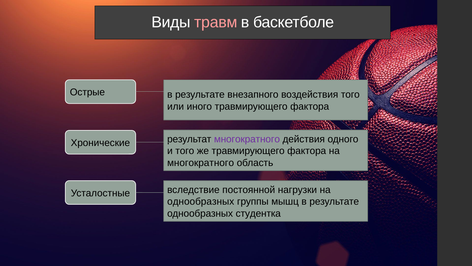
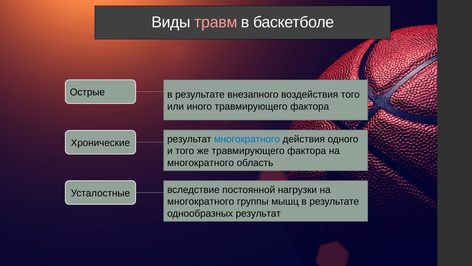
многократного colour: purple -> blue (247, 139)
однообразных: однообразных -> многократного (201, 201)
однообразных студентка: студентка -> результат (258, 213)
